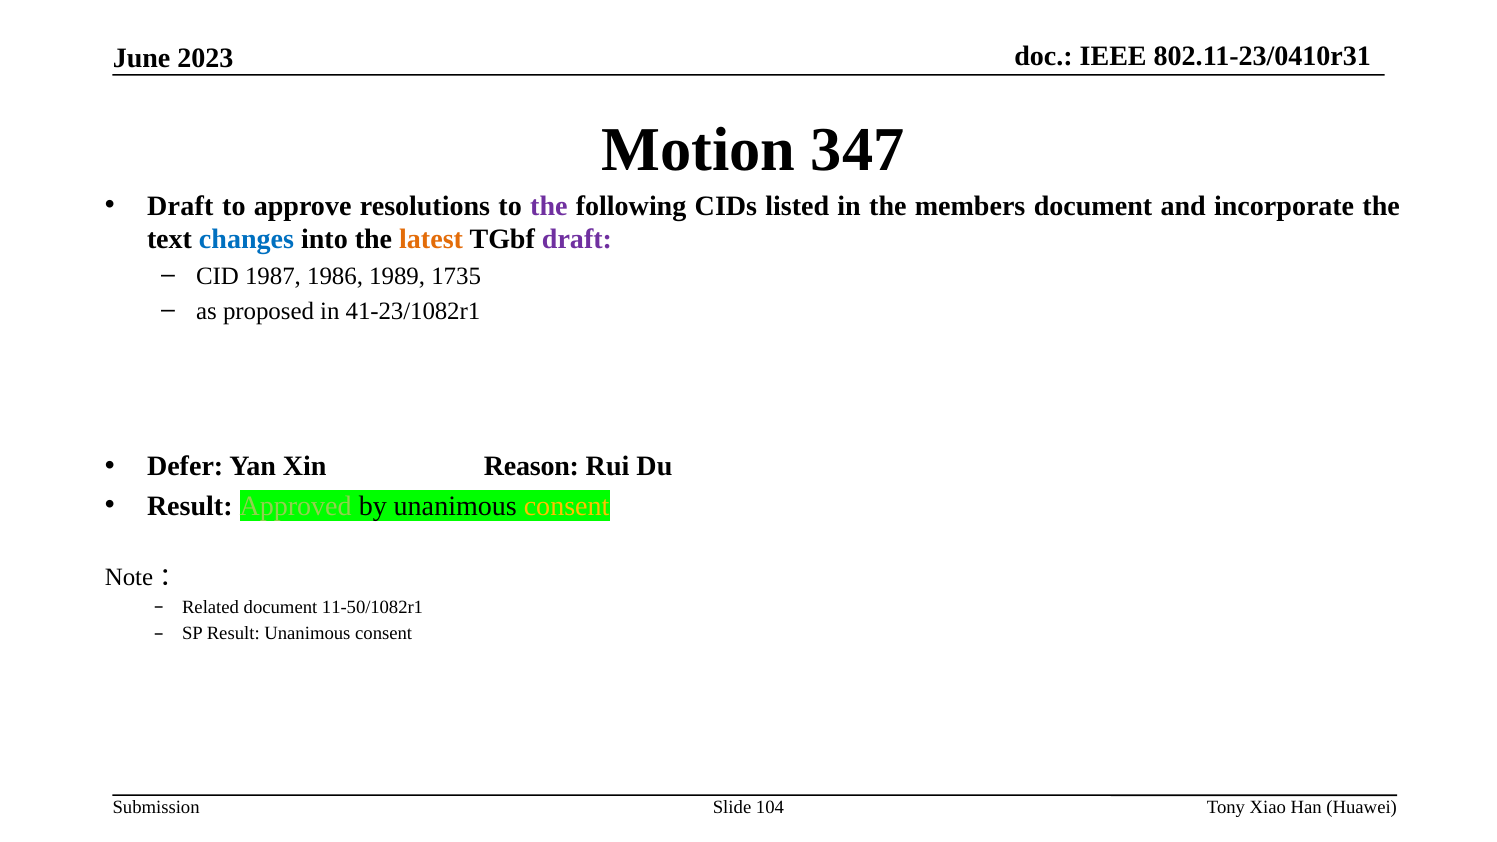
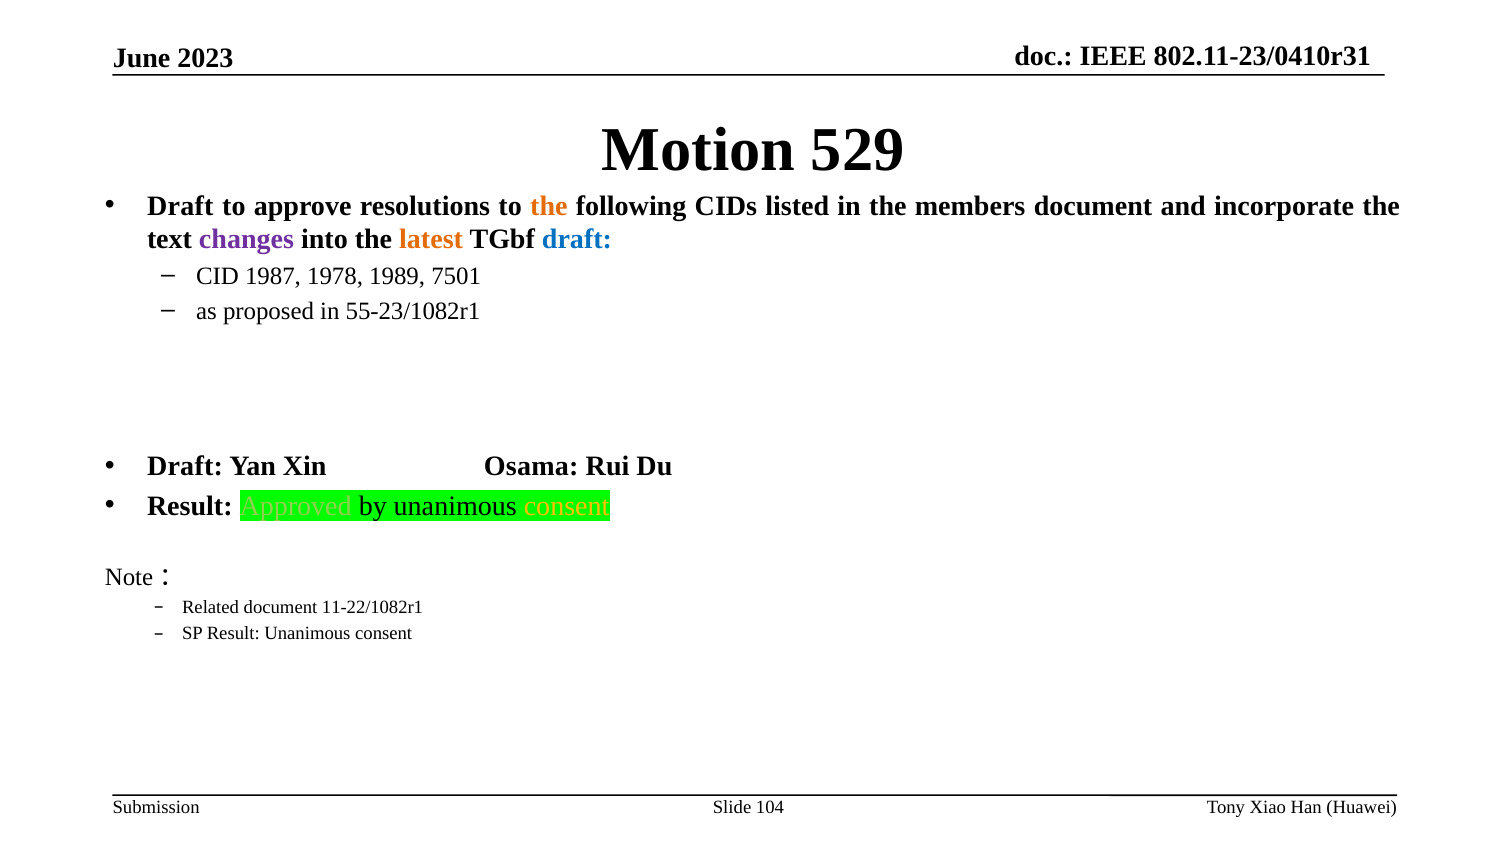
347: 347 -> 529 (858, 150)
the colour: purple -> orange (549, 206)
changes colour: blue -> purple (247, 240)
draft colour: purple -> blue (577, 240)
1986: 1986 -> 1978 (335, 276)
1735: 1735 -> 7501 (456, 276)
41-23/1082r1: 41-23/1082r1 -> 55-23/1082r1 (413, 311)
Defer: Defer -> Draft (185, 467)
Reason: Reason -> Osama (531, 467)
11-50/1082r1: 11-50/1082r1 -> 11-22/1082r1 (373, 607)
